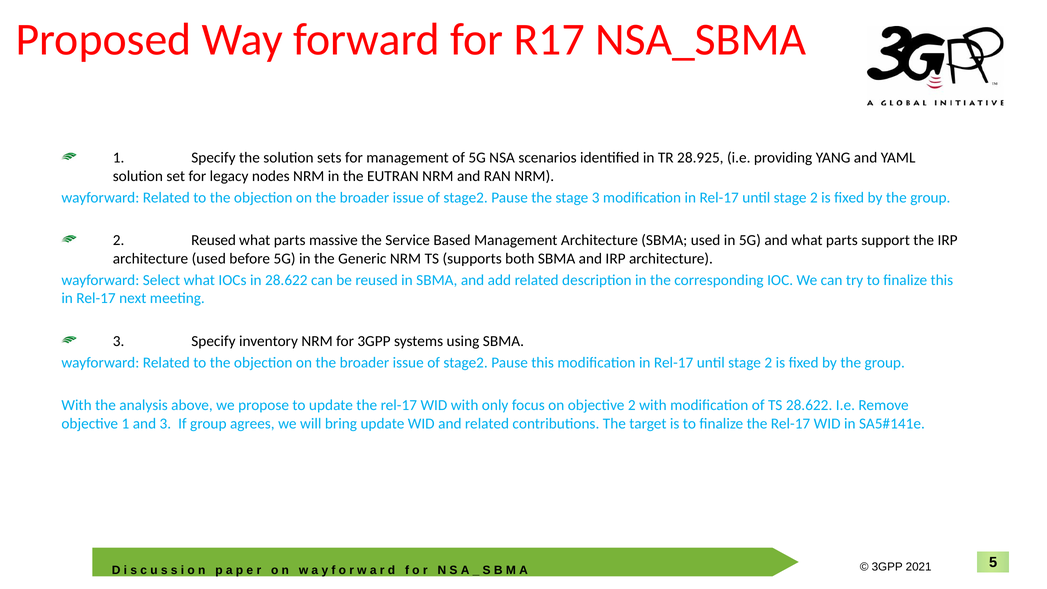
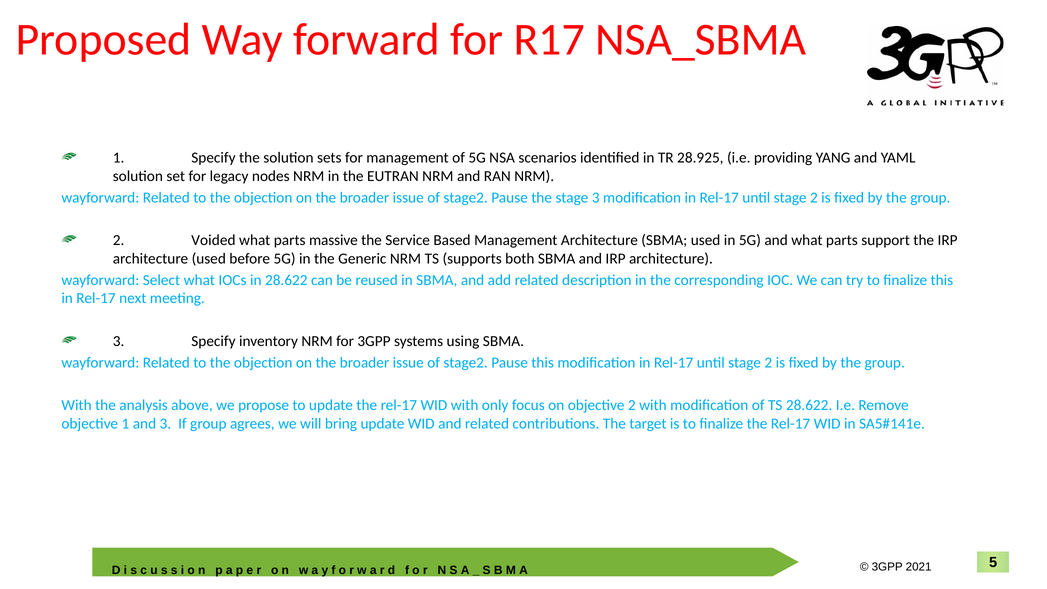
2 Reused: Reused -> Voided (213, 240)
